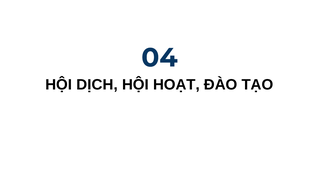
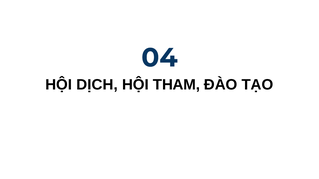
HOẠT: HOẠT -> THAM (176, 85)
